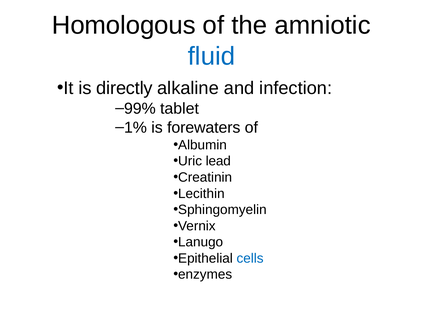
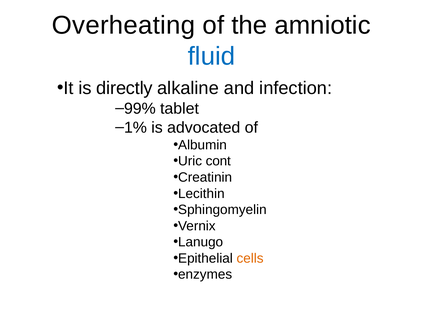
Homologous: Homologous -> Overheating (124, 25)
forewaters: forewaters -> advocated (204, 128)
lead: lead -> cont (218, 161)
cells colour: blue -> orange (250, 259)
